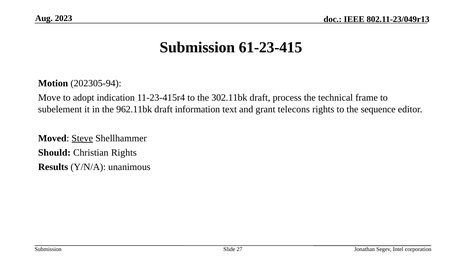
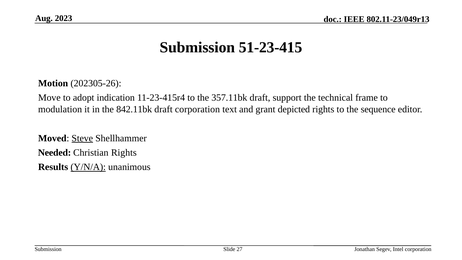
61-23-415: 61-23-415 -> 51-23-415 (271, 47)
202305-94: 202305-94 -> 202305-26 (96, 83)
302.11bk: 302.11bk -> 357.11bk (229, 98)
process: process -> support (287, 98)
subelement: subelement -> modulation (60, 109)
962.11bk: 962.11bk -> 842.11bk (134, 109)
draft information: information -> corporation (197, 109)
telecons: telecons -> depicted (294, 109)
Should: Should -> Needed (55, 153)
Y/N/A underline: none -> present (88, 167)
